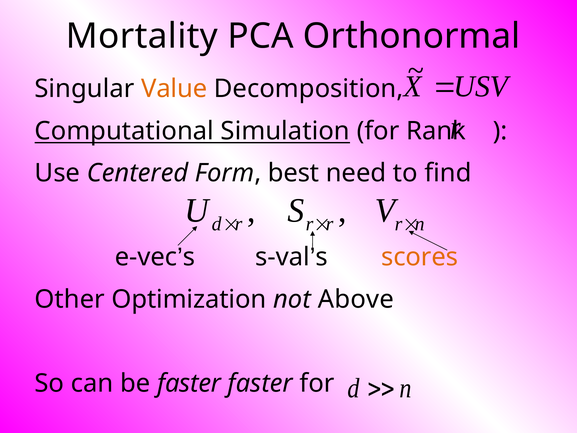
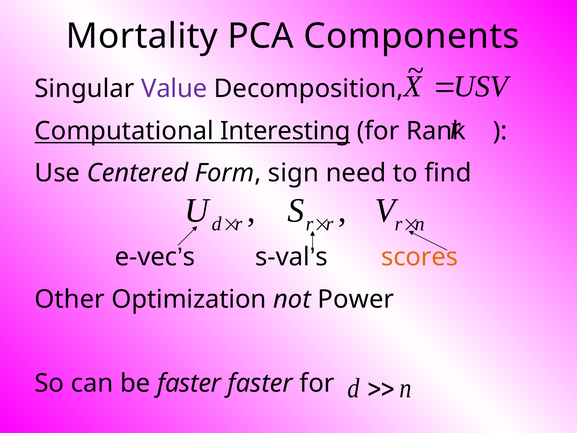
Orthonormal: Orthonormal -> Components (412, 36)
Value colour: orange -> purple (174, 89)
Simulation: Simulation -> Interesting (285, 131)
best: best -> sign (293, 173)
Above: Above -> Power (356, 299)
